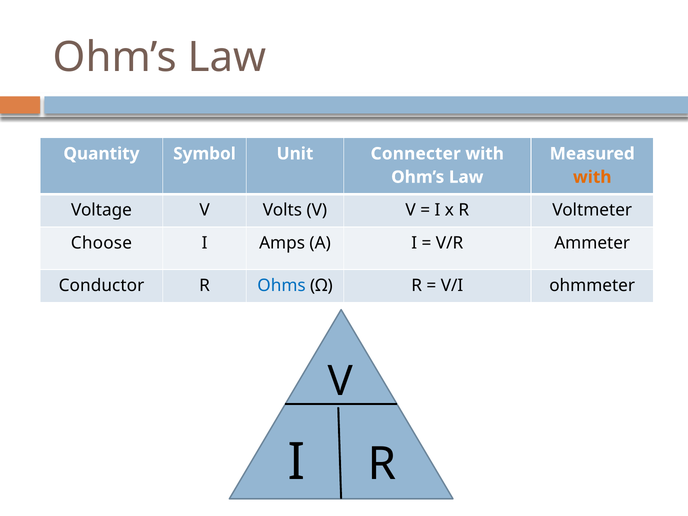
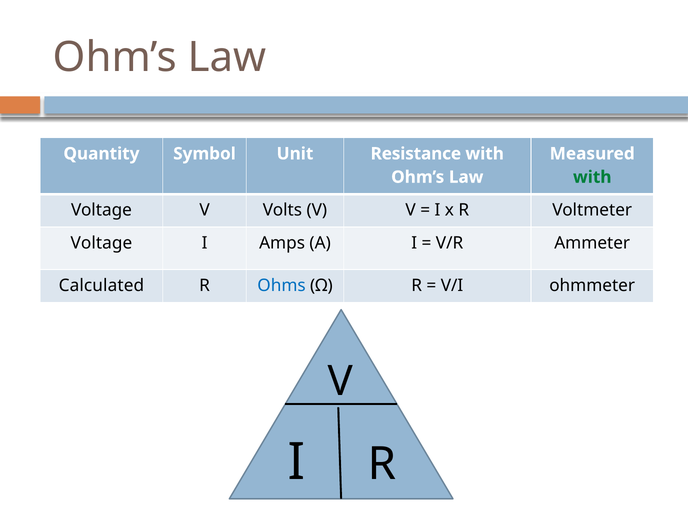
Connecter: Connecter -> Resistance (416, 154)
with colour: orange -> green (592, 177)
Choose: Choose -> Voltage (101, 243)
Conductor: Conductor -> Calculated (101, 286)
